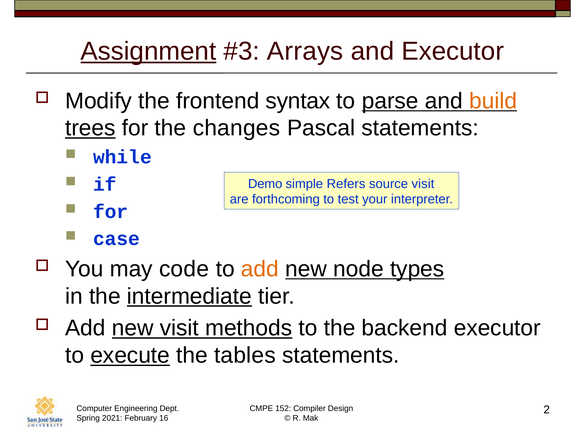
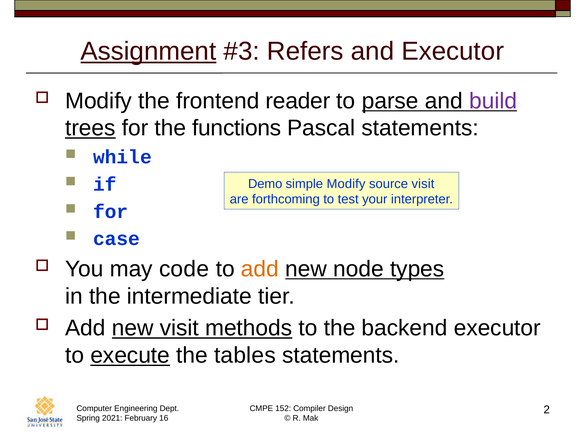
Arrays: Arrays -> Refers (305, 52)
syntax: syntax -> reader (298, 101)
build colour: orange -> purple (493, 101)
changes: changes -> functions (237, 128)
simple Refers: Refers -> Modify (346, 184)
intermediate underline: present -> none (189, 297)
